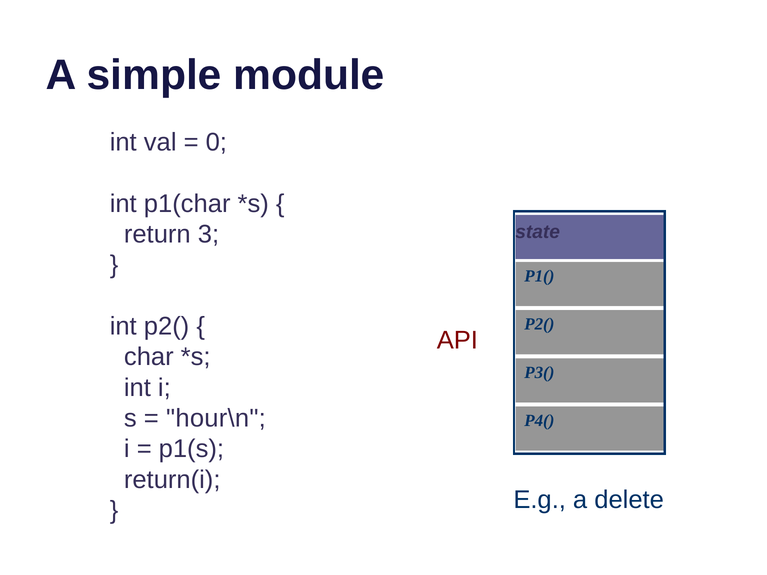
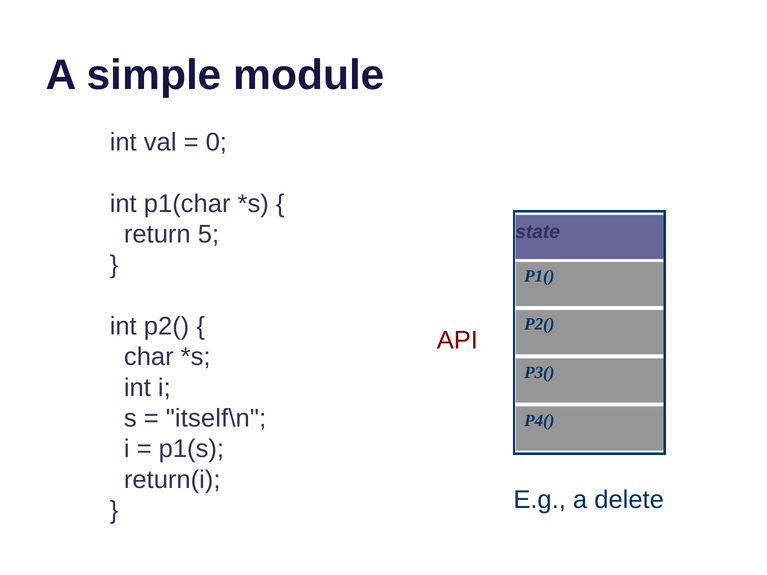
3: 3 -> 5 (208, 234)
hour\n: hour\n -> itself\n (216, 418)
